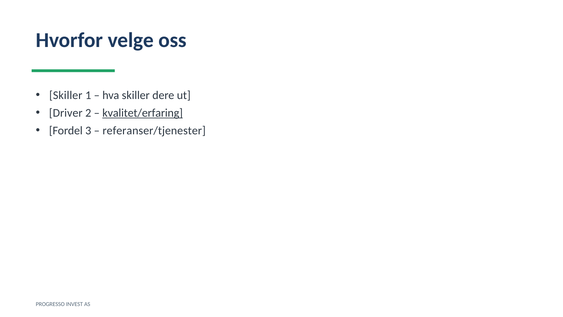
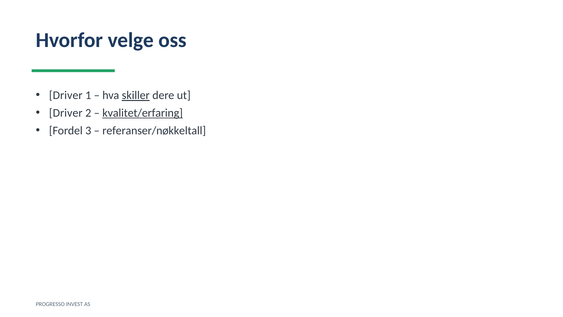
Skiller: Skiller -> Driver (66, 95)
skiller underline: none -> present (136, 95)
referanser/tjenester: referanser/tjenester -> referanser/nøkkeltall (154, 131)
